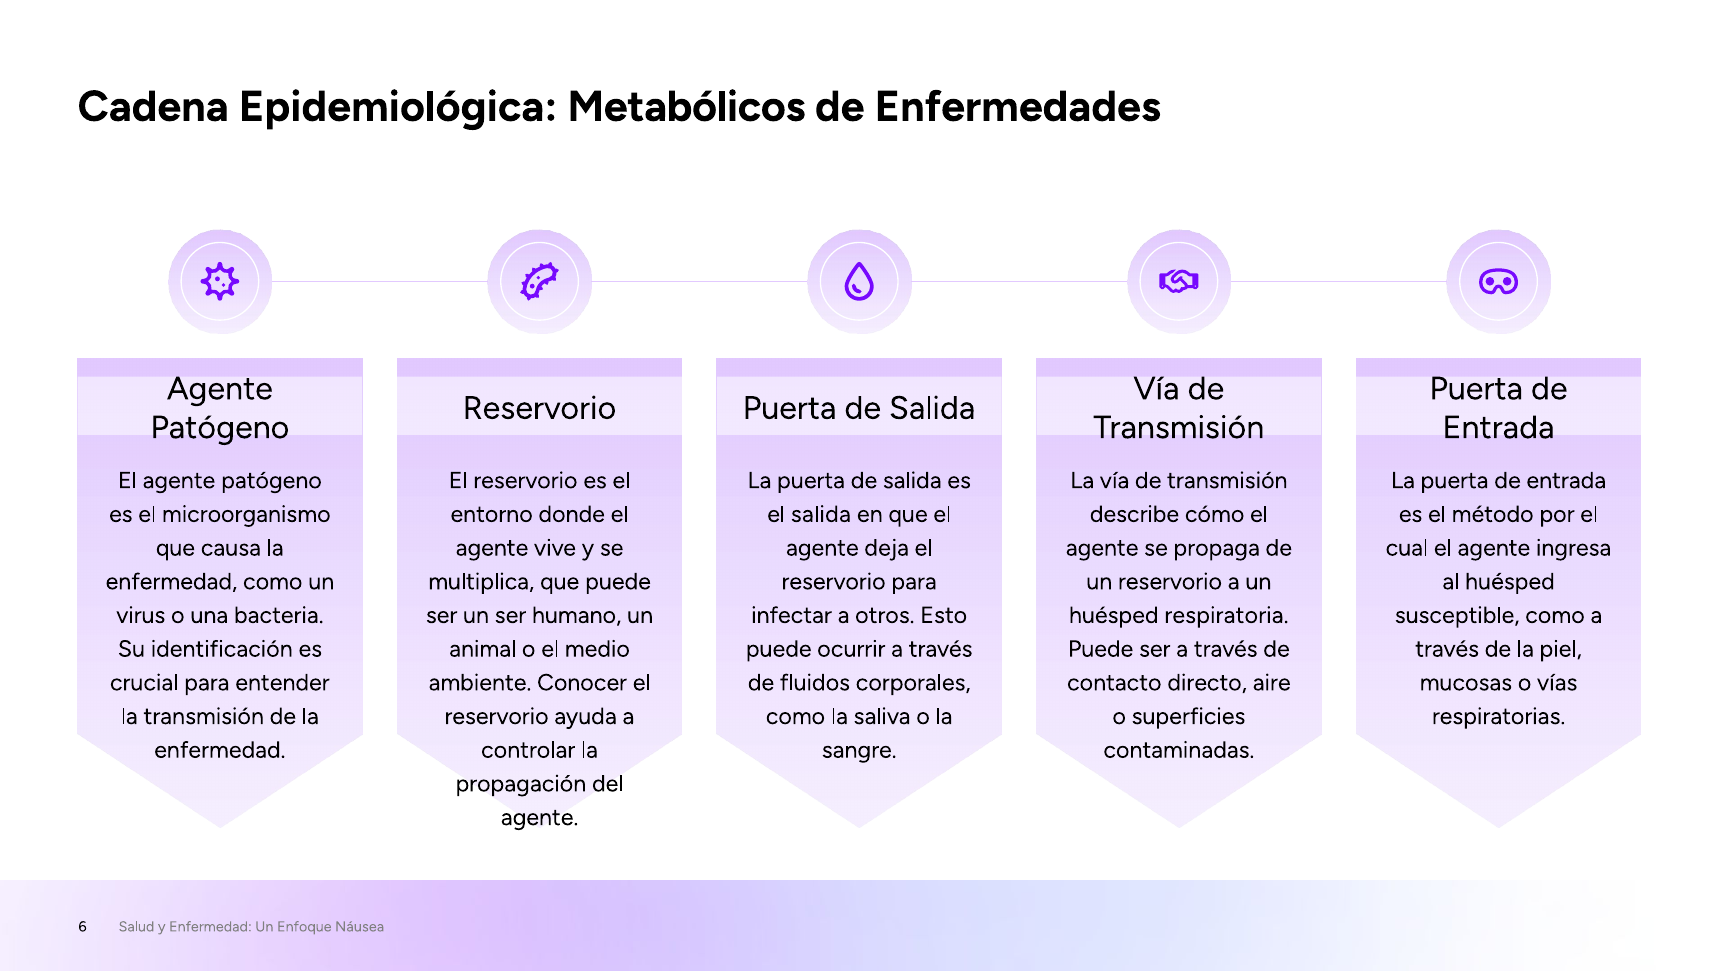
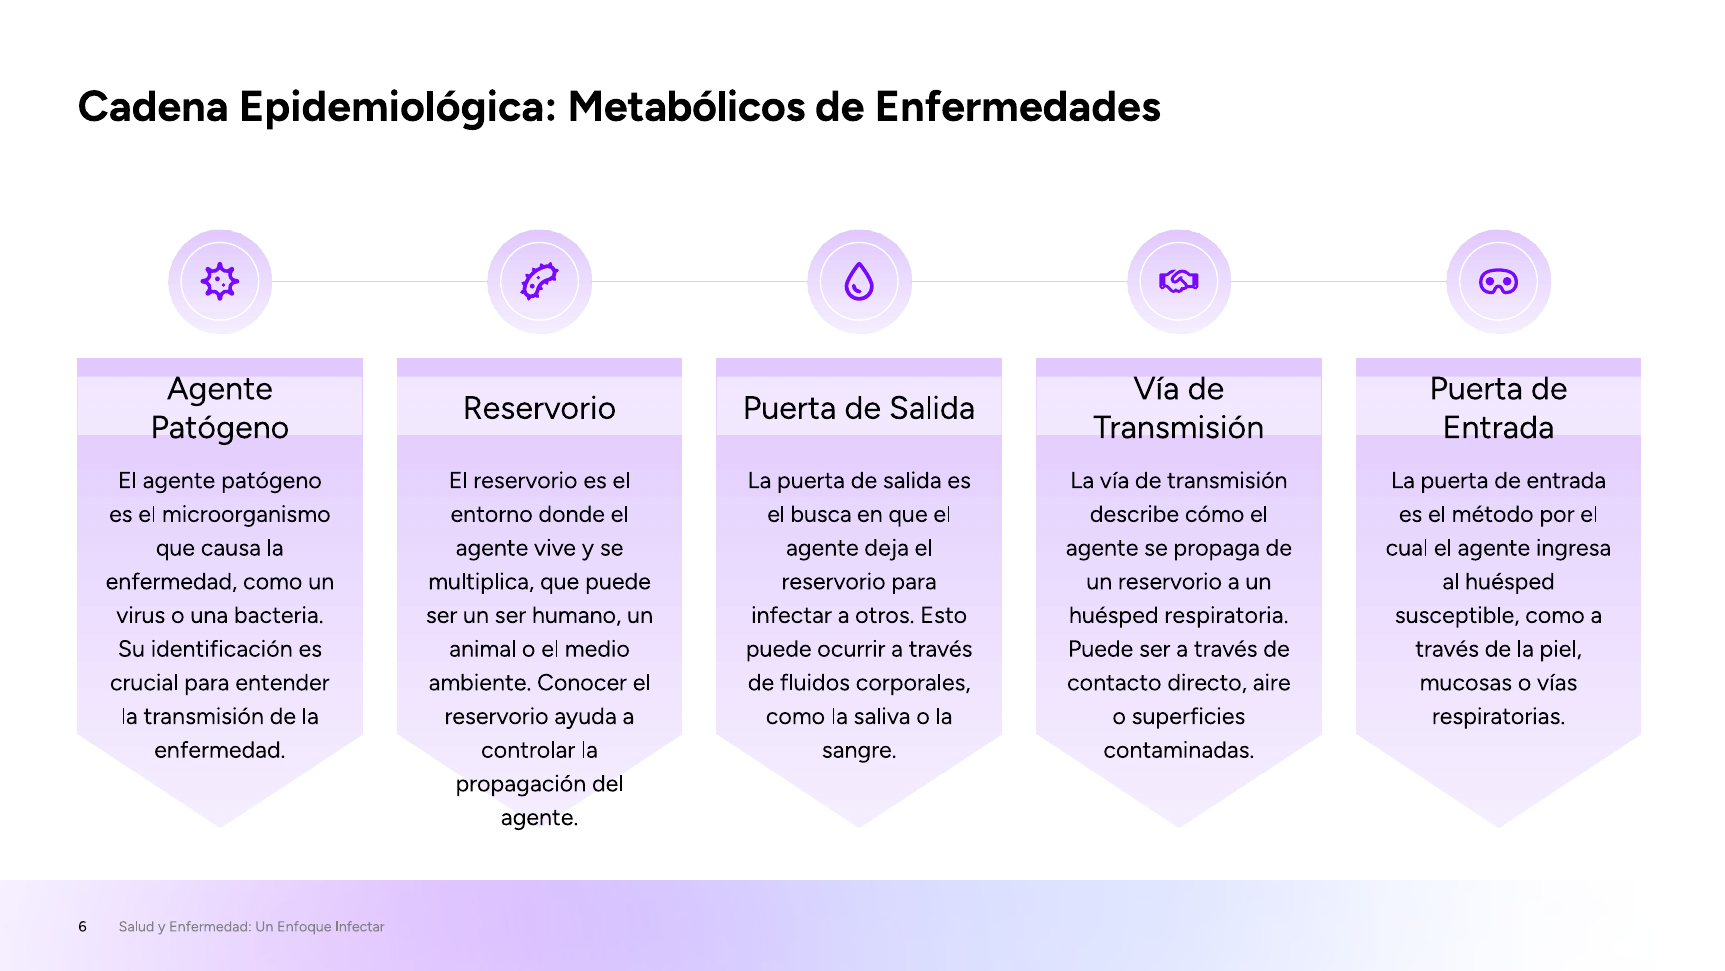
el salida: salida -> busca (821, 514)
Enfoque Náusea: Náusea -> Infectar (360, 926)
